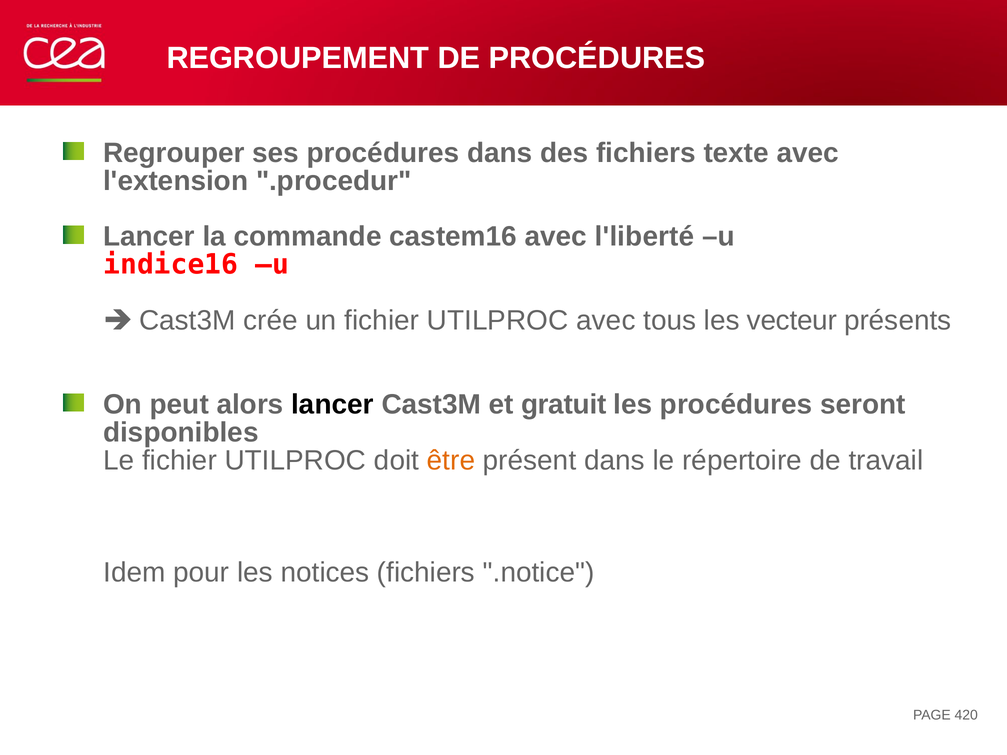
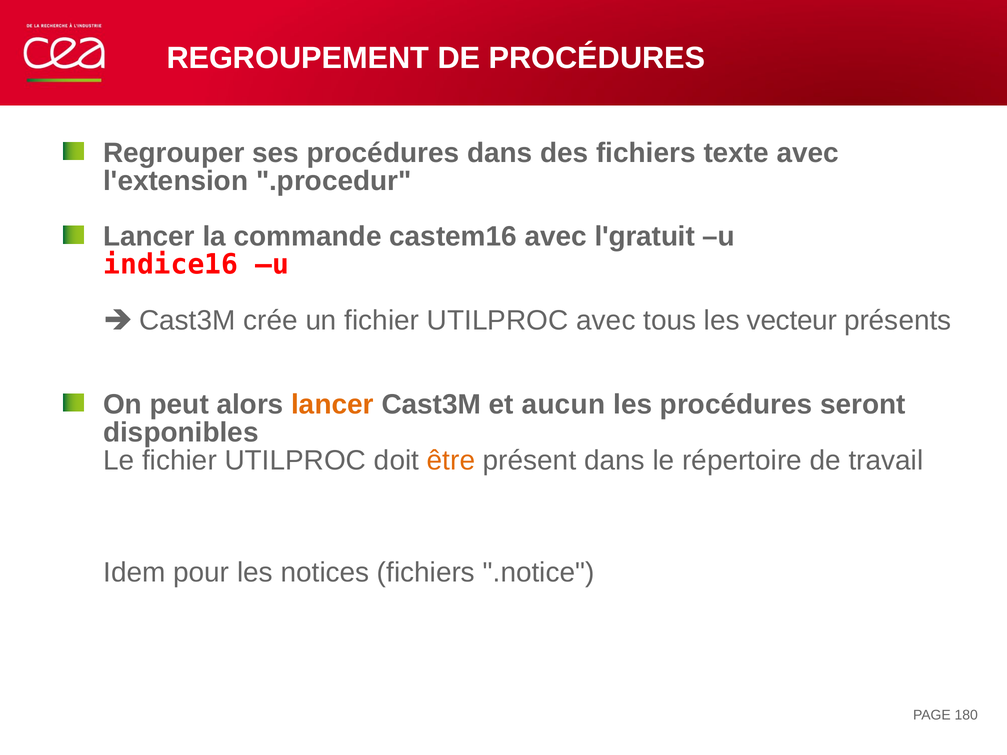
l'liberté: l'liberté -> l'gratuit (645, 237)
lancer colour: black -> orange (332, 405)
gratuit: gratuit -> aucun (563, 405)
420: 420 -> 180 (966, 715)
